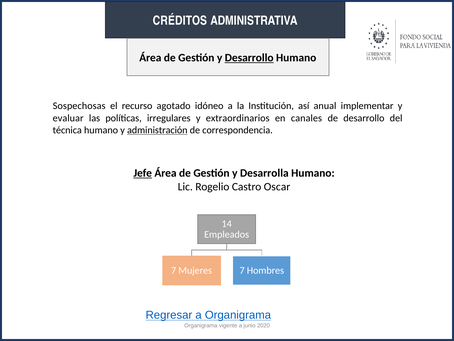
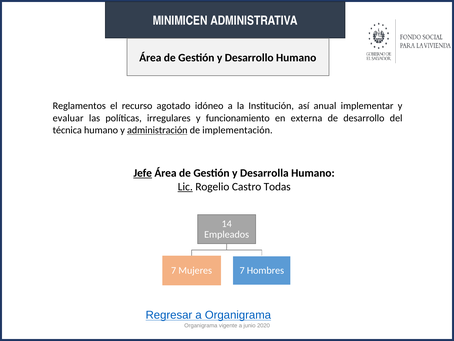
CRÉDITOS: CRÉDITOS -> MINIMICEN (180, 21)
Desarrollo underline: present -> none (249, 58)
Sospechosas: Sospechosas -> Reglamentos (79, 106)
extraordinarios: extraordinarios -> funcionamiento (238, 118)
canales: canales -> externa (307, 118)
correspondencia: correspondencia -> implementación (237, 130)
Lic underline: none -> present (185, 187)
Oscar: Oscar -> Todas (277, 187)
